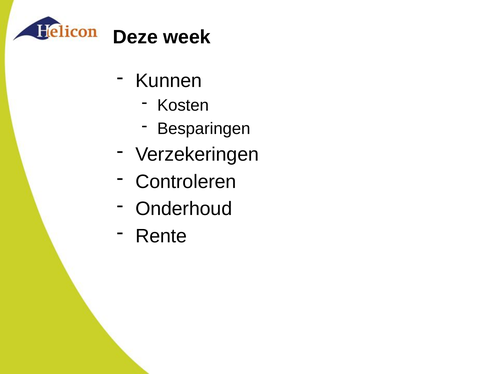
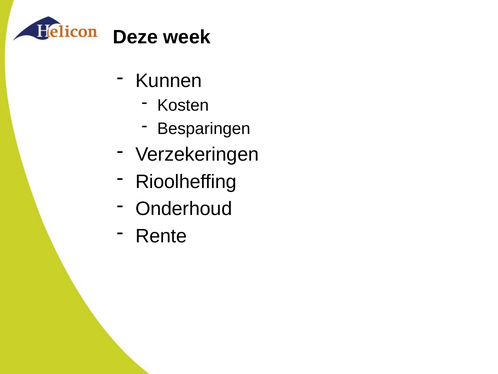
Controleren: Controleren -> Rioolheffing (186, 181)
